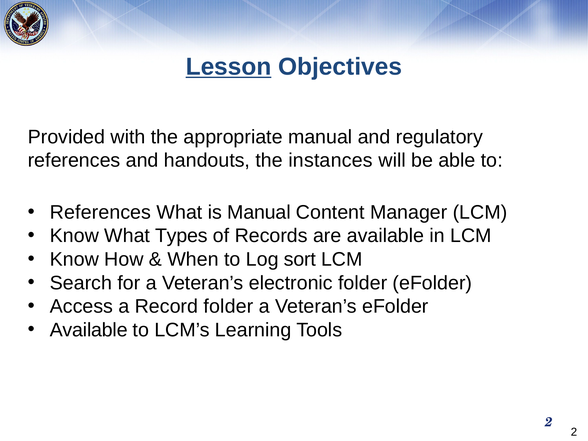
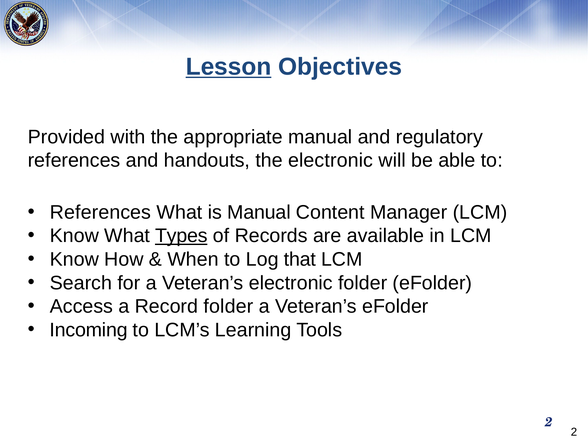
the instances: instances -> electronic (331, 160)
Types underline: none -> present (181, 236)
sort: sort -> that (300, 259)
Available: Available -> Incoming (89, 330)
